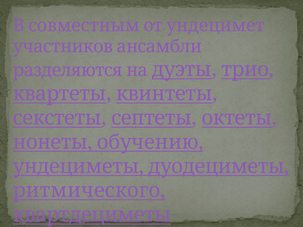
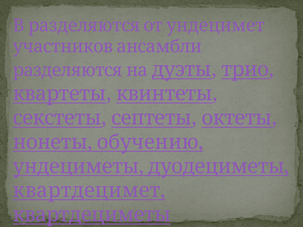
В совместным: совместным -> разделяются (84, 25)
ритмического: ритмического -> квартдецимет (89, 191)
